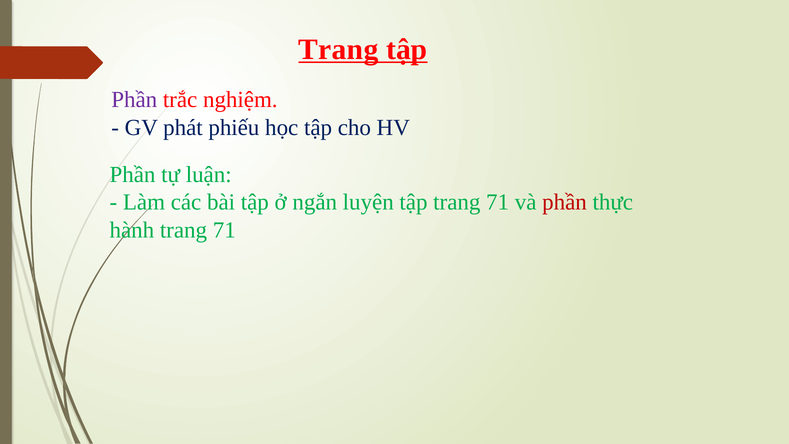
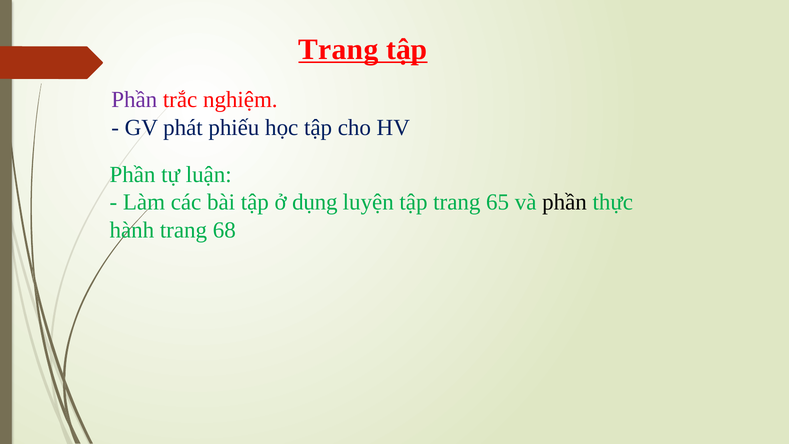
ngắn: ngắn -> dụng (315, 202)
tập trang 71: 71 -> 65 (498, 202)
phần colour: red -> black (565, 202)
hành trang 71: 71 -> 68 (224, 230)
